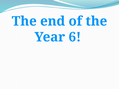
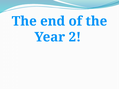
6: 6 -> 2 (75, 37)
